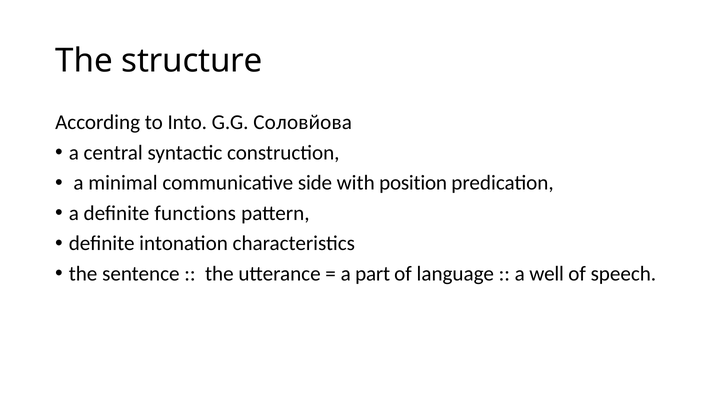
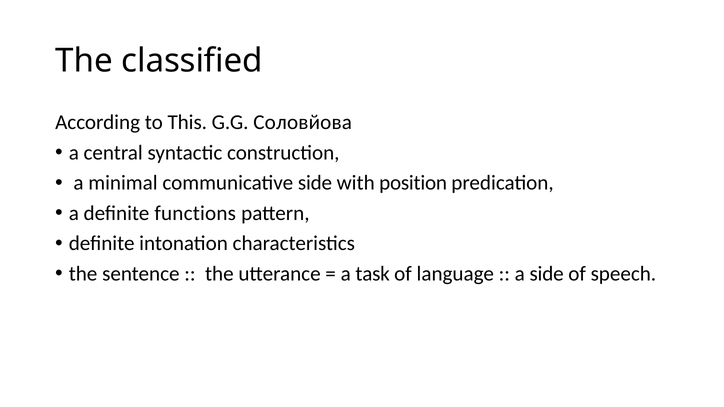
structure: structure -> classified (192, 61)
Into: Into -> This (187, 122)
part: part -> task (373, 274)
a well: well -> side (547, 274)
